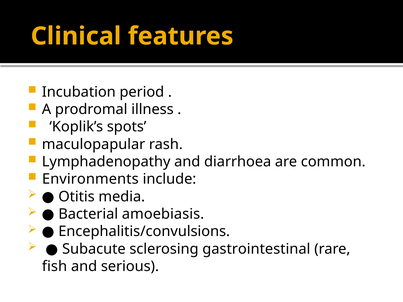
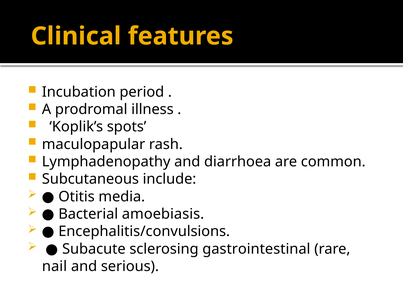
Environments: Environments -> Subcutaneous (90, 179)
fish: fish -> nail (55, 267)
